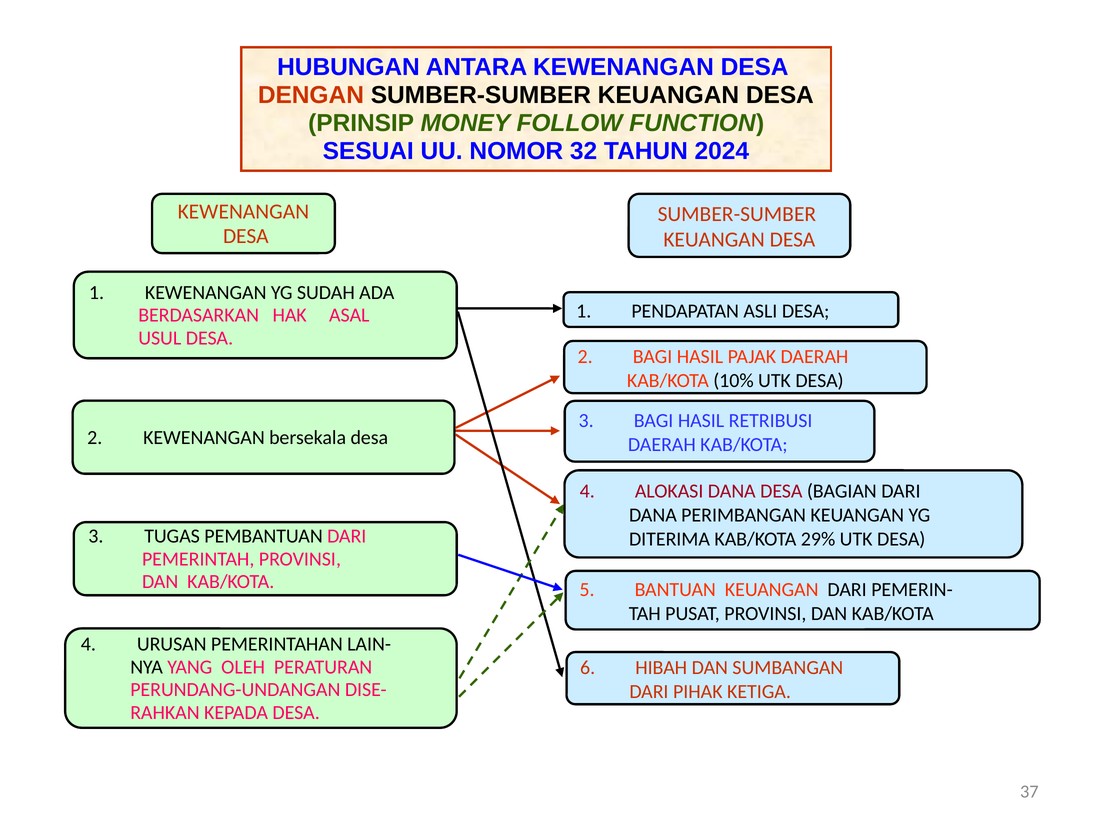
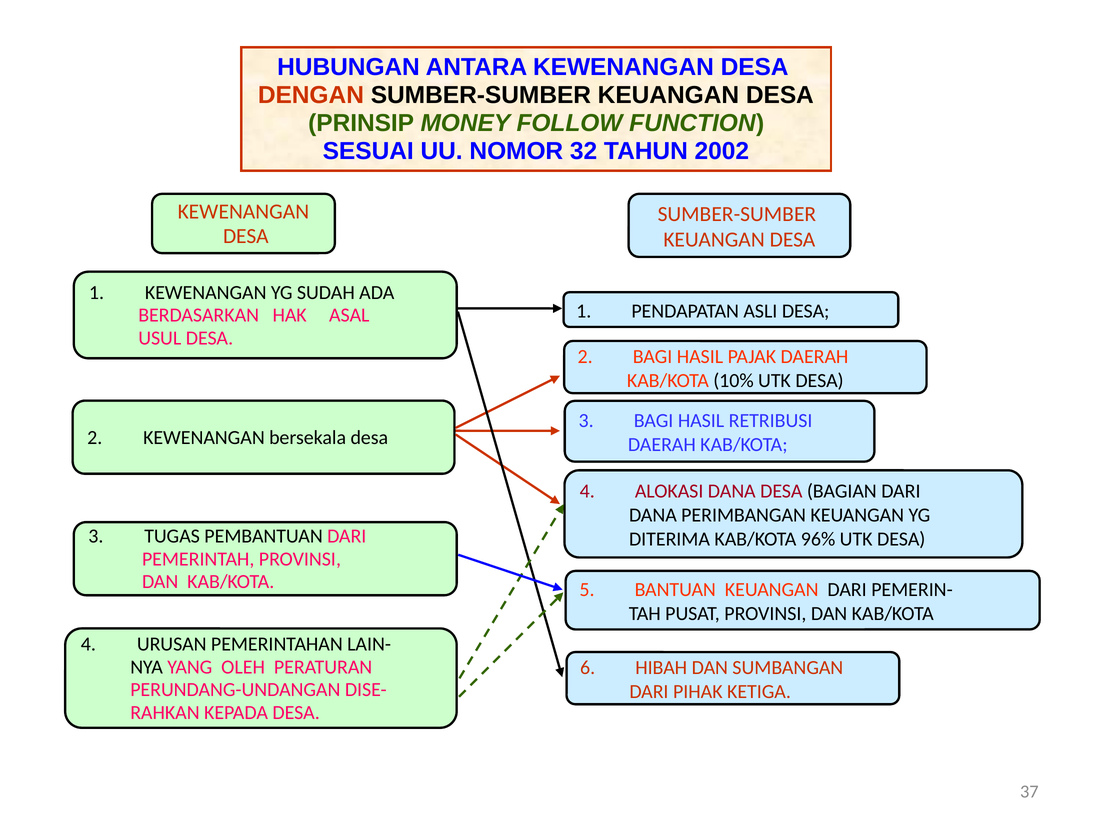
2024: 2024 -> 2002 (722, 151)
29%: 29% -> 96% (818, 539)
